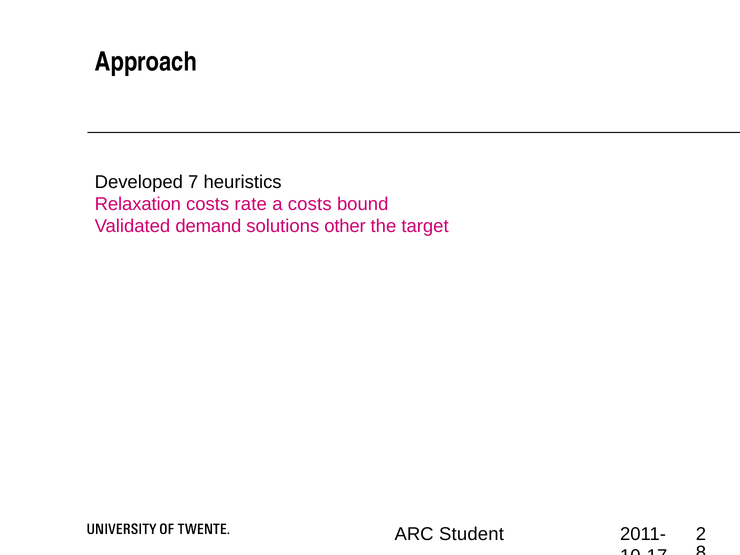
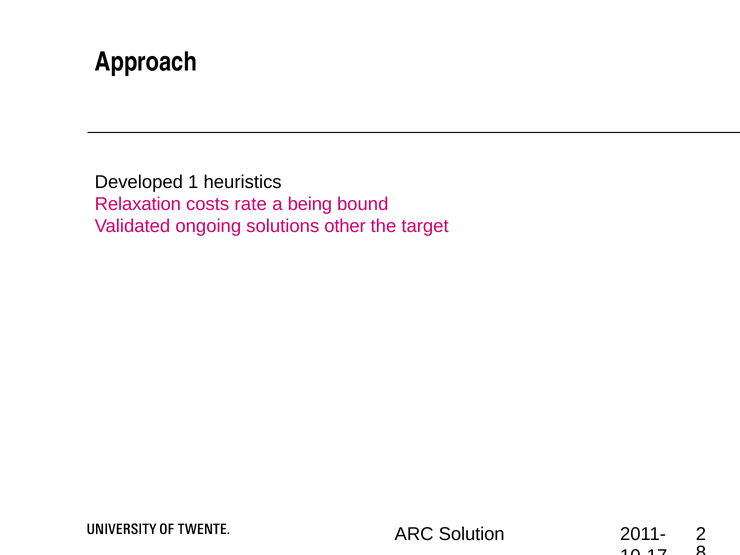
7: 7 -> 1 (193, 182)
a costs: costs -> being (310, 204)
demand: demand -> ongoing (208, 226)
Student: Student -> Solution (472, 534)
